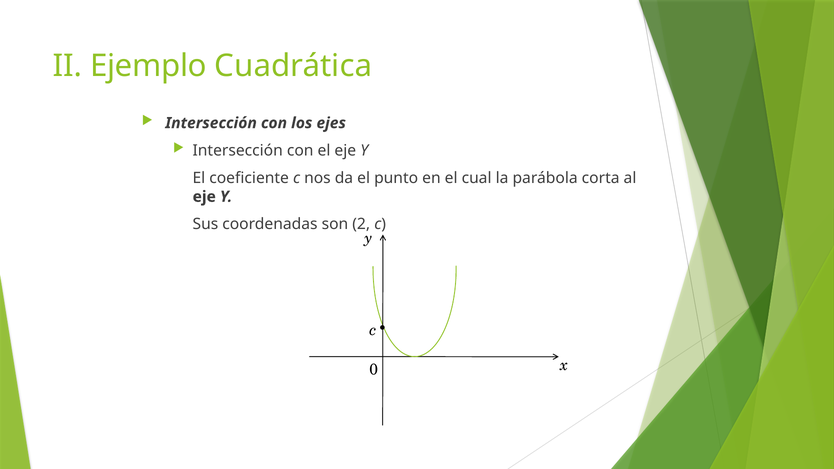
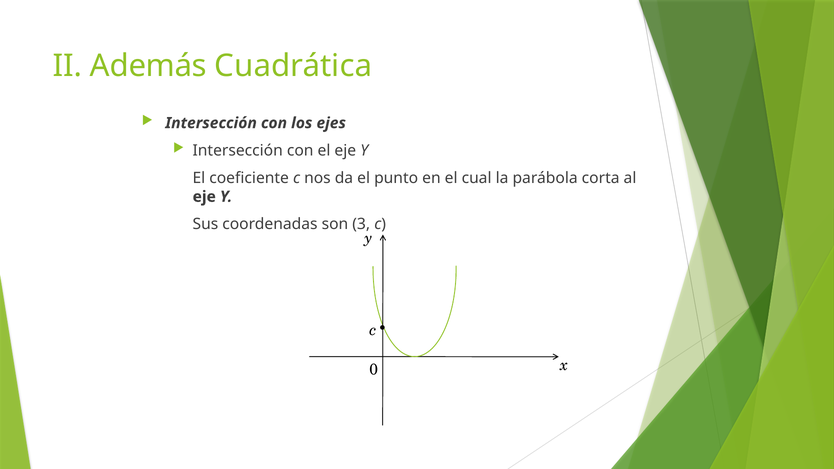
Ejemplo: Ejemplo -> Además (148, 66)
2: 2 -> 3 (361, 224)
